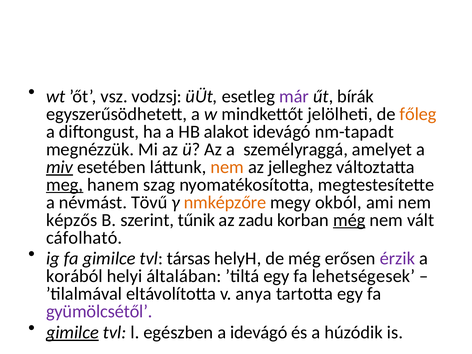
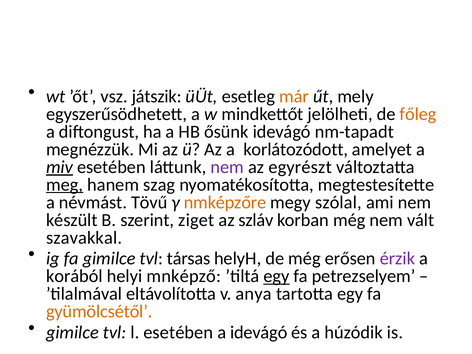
vodzsj: vodzsj -> játszik (157, 97)
már colour: purple -> orange (294, 97)
bírák: bírák -> mely (355, 97)
alakot: alakot -> ősünk (226, 132)
személyraggá: személyraggá -> korlátozódott (296, 149)
nem colour: orange -> purple (227, 167)
jelleghez: jelleghez -> egyrészt (300, 167)
okból: okból -> szólal (338, 202)
képzős: képzős -> készült (72, 220)
tűnik: tűnik -> ziget (196, 220)
zadu: zadu -> szláv (256, 220)
még underline: present -> none (349, 220)
cáfolható: cáfolható -> szavakkal (84, 238)
általában: általában -> mnképző (184, 276)
egy underline: none -> present (276, 276)
lehetségesek: lehetségesek -> petrezselyem (364, 276)
gyümölcsétől colour: purple -> orange (99, 312)
gimilce underline: present -> none (72, 332)
l egészben: egészben -> esetében (178, 332)
